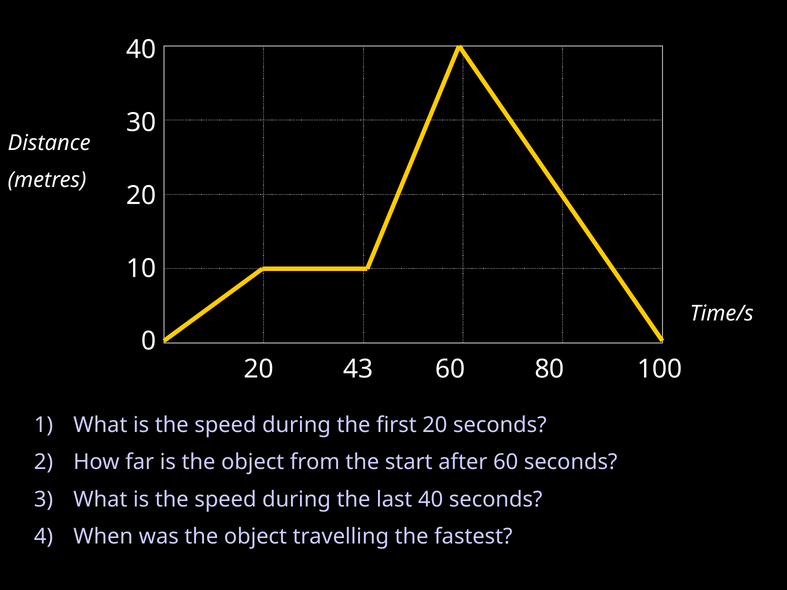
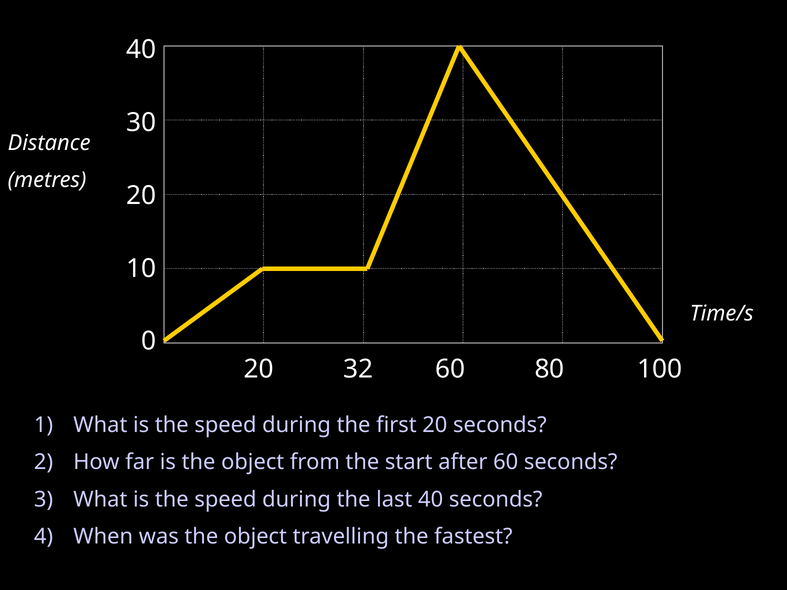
43: 43 -> 32 (358, 369)
